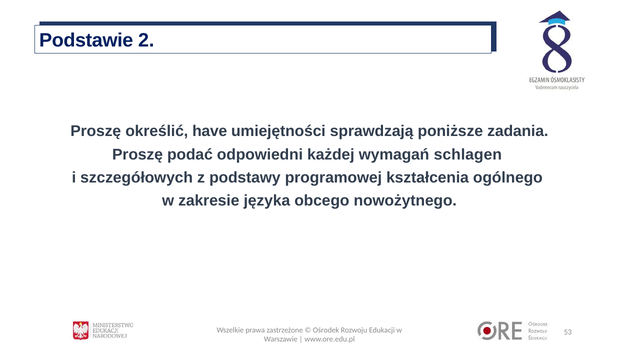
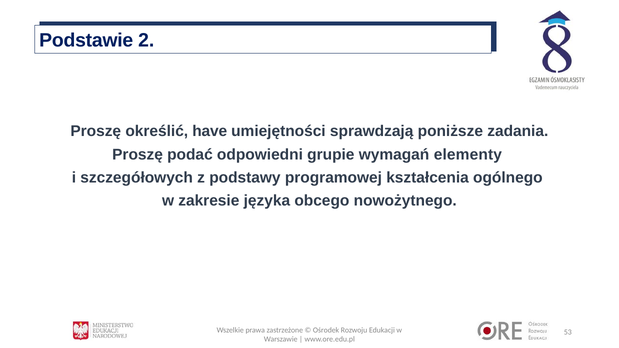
każdej: każdej -> grupie (331, 155)
schlagen: schlagen -> elementy (468, 155)
